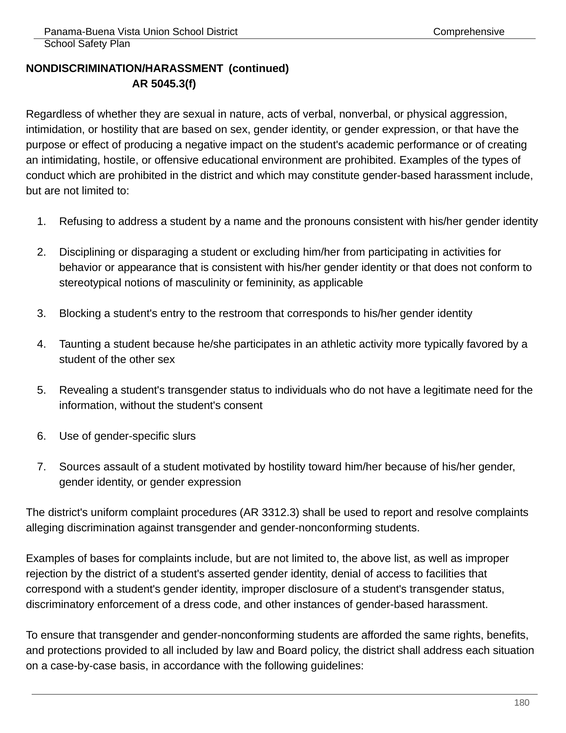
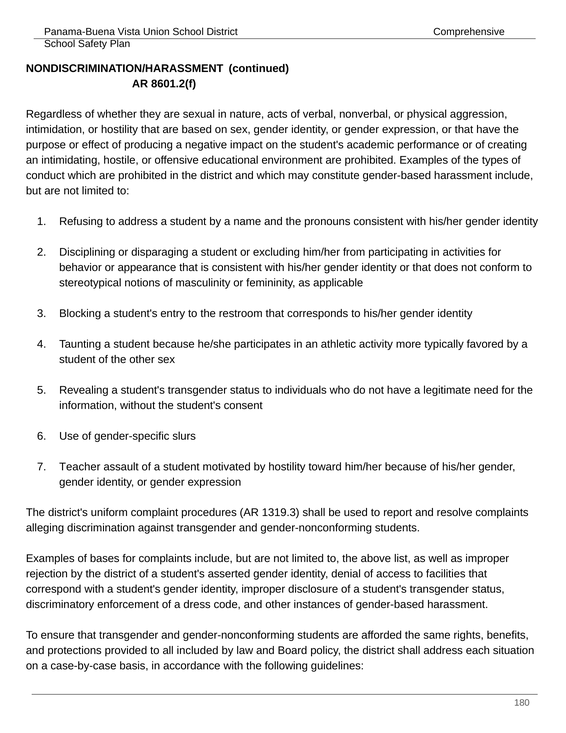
5045.3(f: 5045.3(f -> 8601.2(f (174, 84)
Sources: Sources -> Teacher (80, 466)
3312.3: 3312.3 -> 1319.3 (281, 512)
